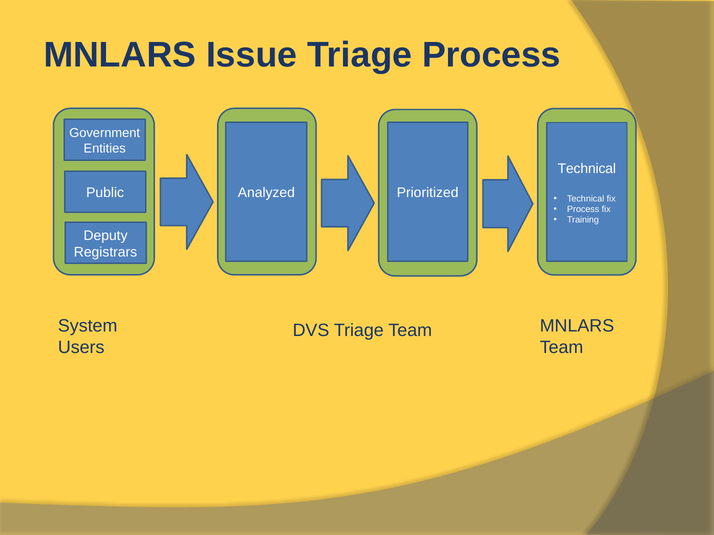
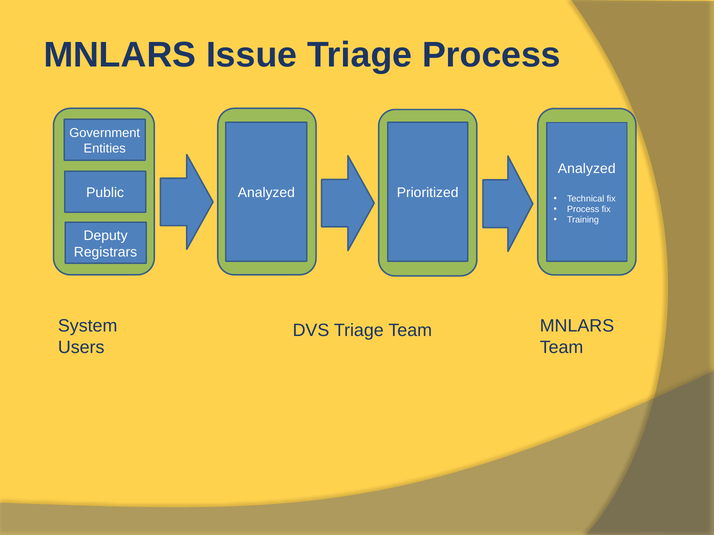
Technical: Technical -> Analyzed (587, 169)
